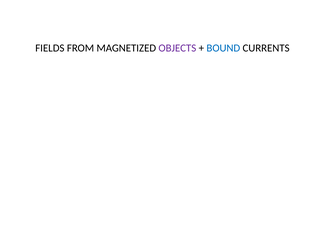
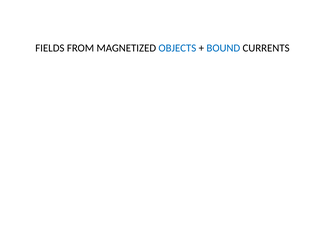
OBJECTS colour: purple -> blue (177, 48)
